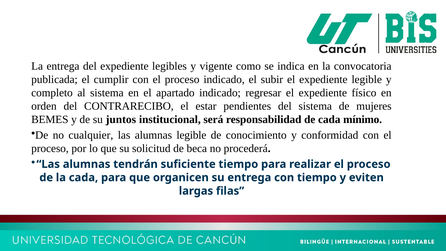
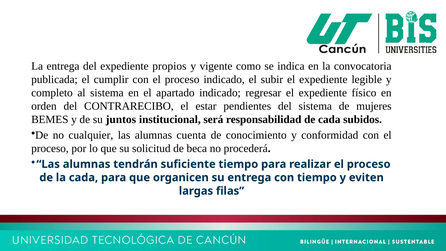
legibles: legibles -> propios (169, 66)
mínimo: mínimo -> subidos (363, 119)
alumnas legible: legible -> cuenta (191, 135)
